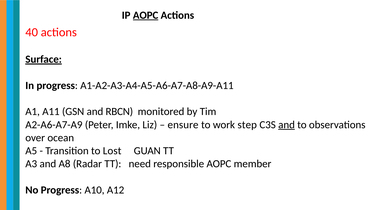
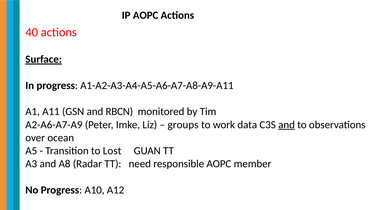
AOPC underline: present -> none (146, 15)
ensure: ensure -> groups (183, 125)
step: step -> data (247, 125)
